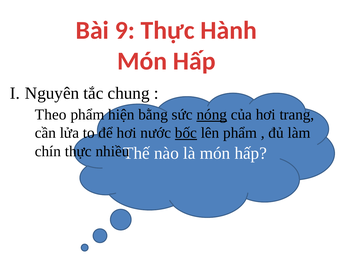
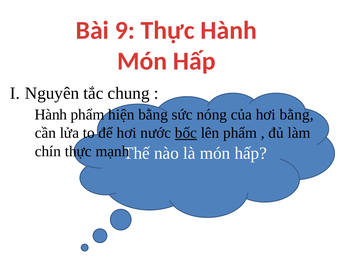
Theo: Theo -> Hành (51, 115)
nóng underline: present -> none (212, 115)
hơi trang: trang -> bằng (297, 115)
nhiều: nhiều -> mạnh (112, 151)
